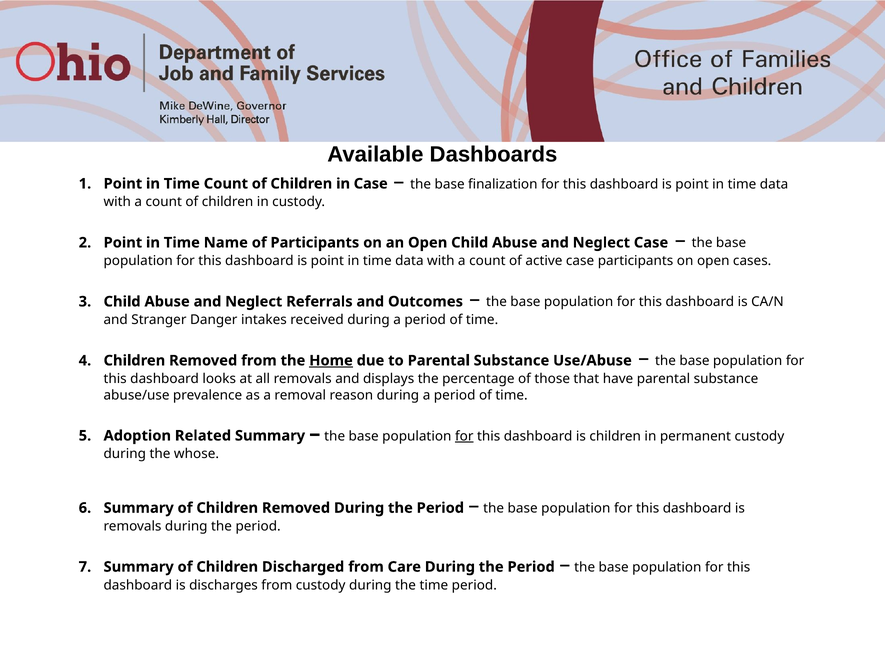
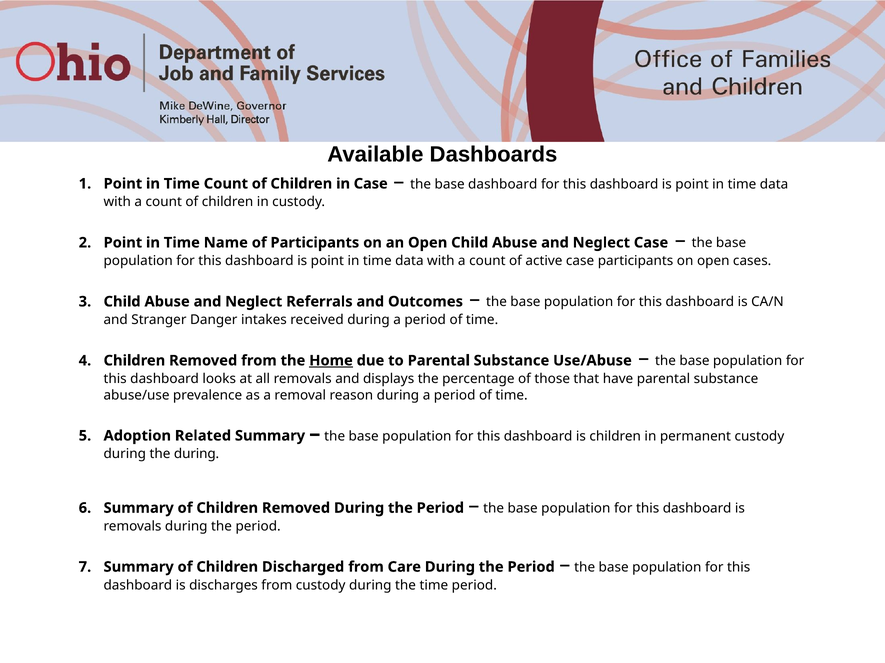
base finalization: finalization -> dashboard (503, 184)
for underline: present -> none (464, 437)
the whose: whose -> during (197, 455)
